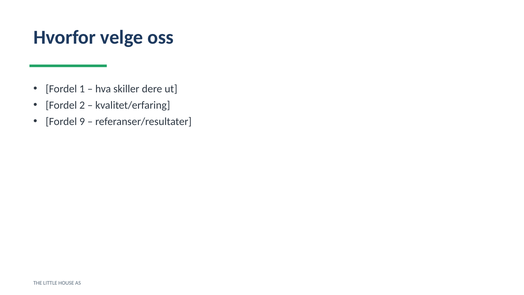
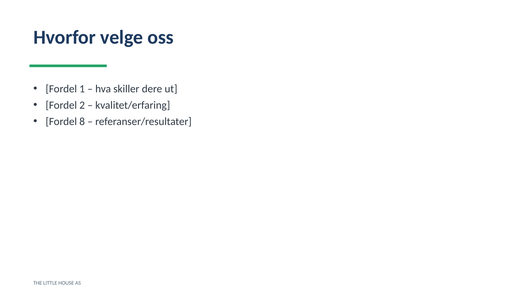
9: 9 -> 8 (82, 122)
